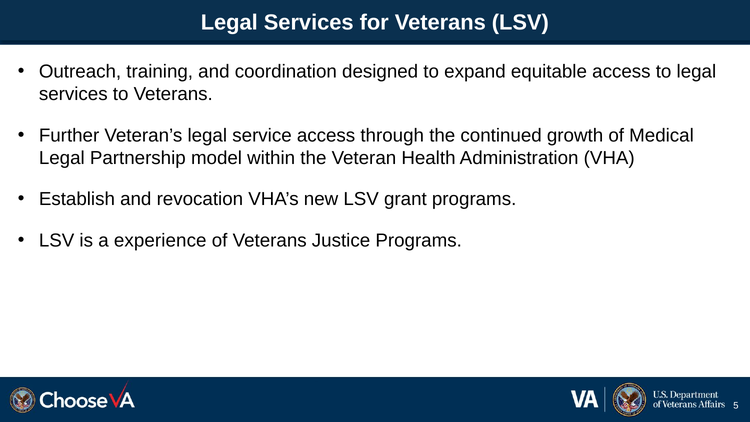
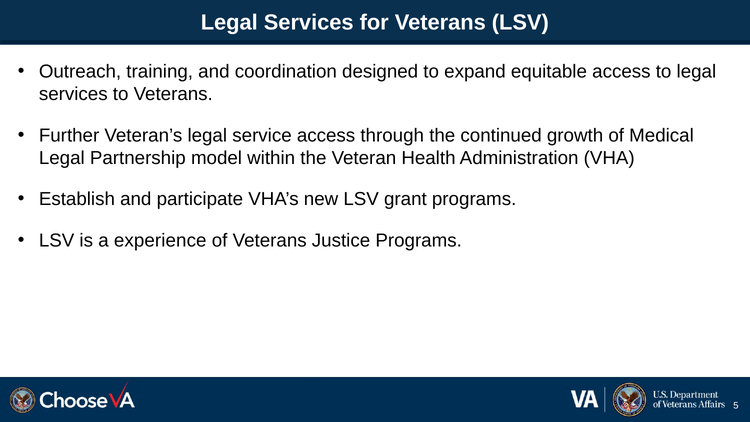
revocation: revocation -> participate (200, 199)
